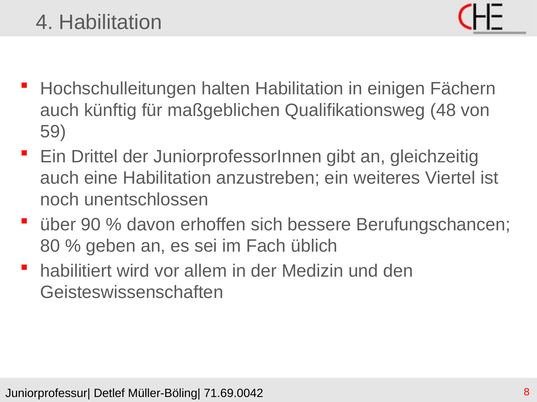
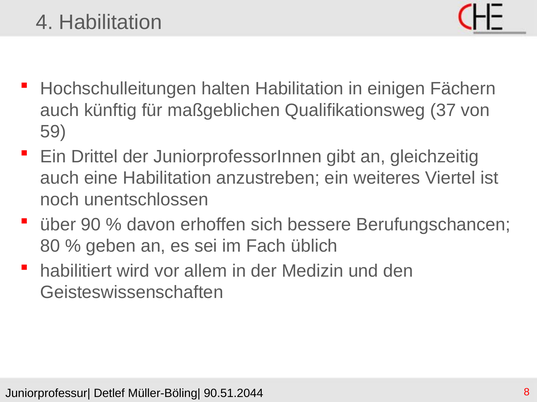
48: 48 -> 37 (443, 110)
71.69.0042: 71.69.0042 -> 90.51.2044 (234, 394)
